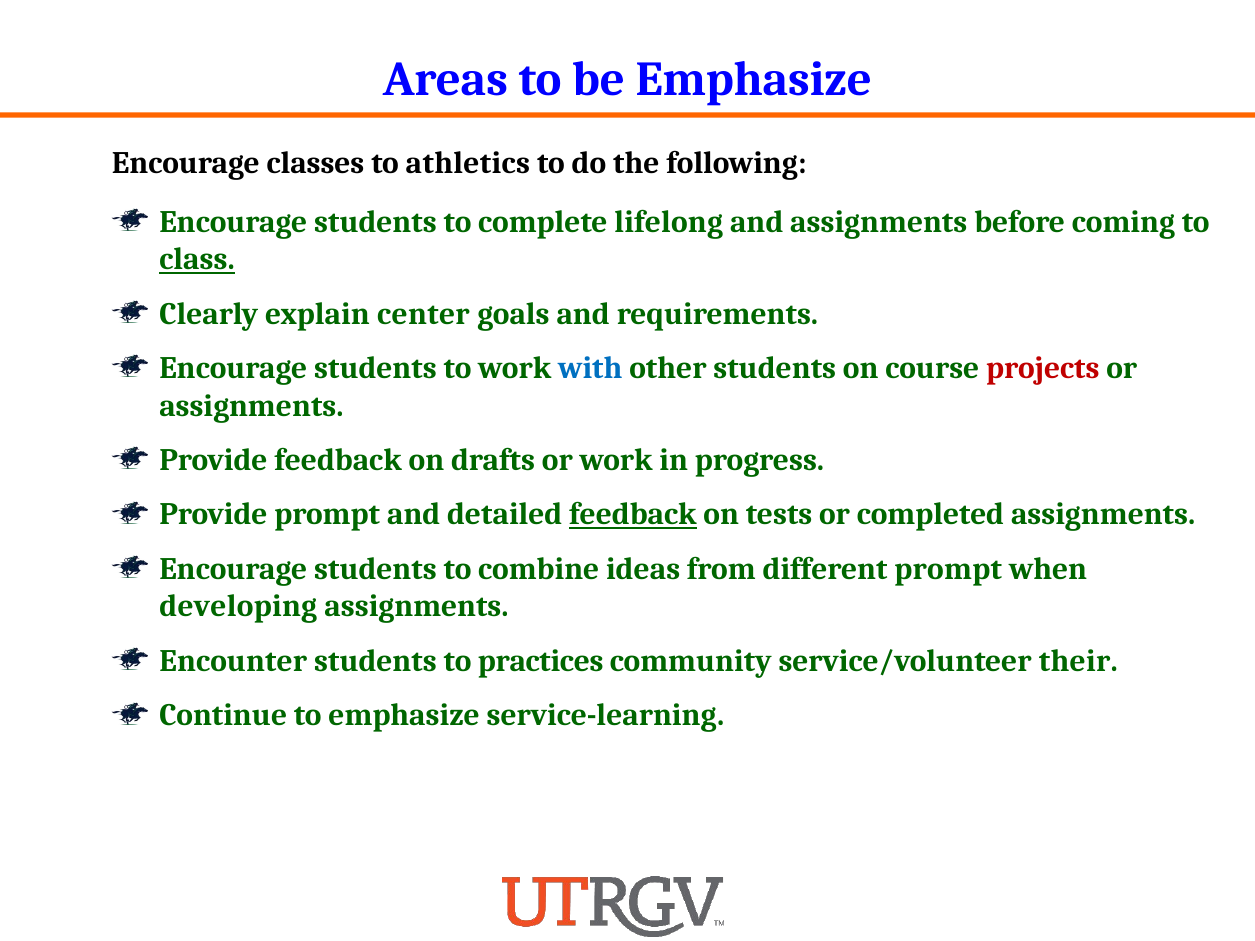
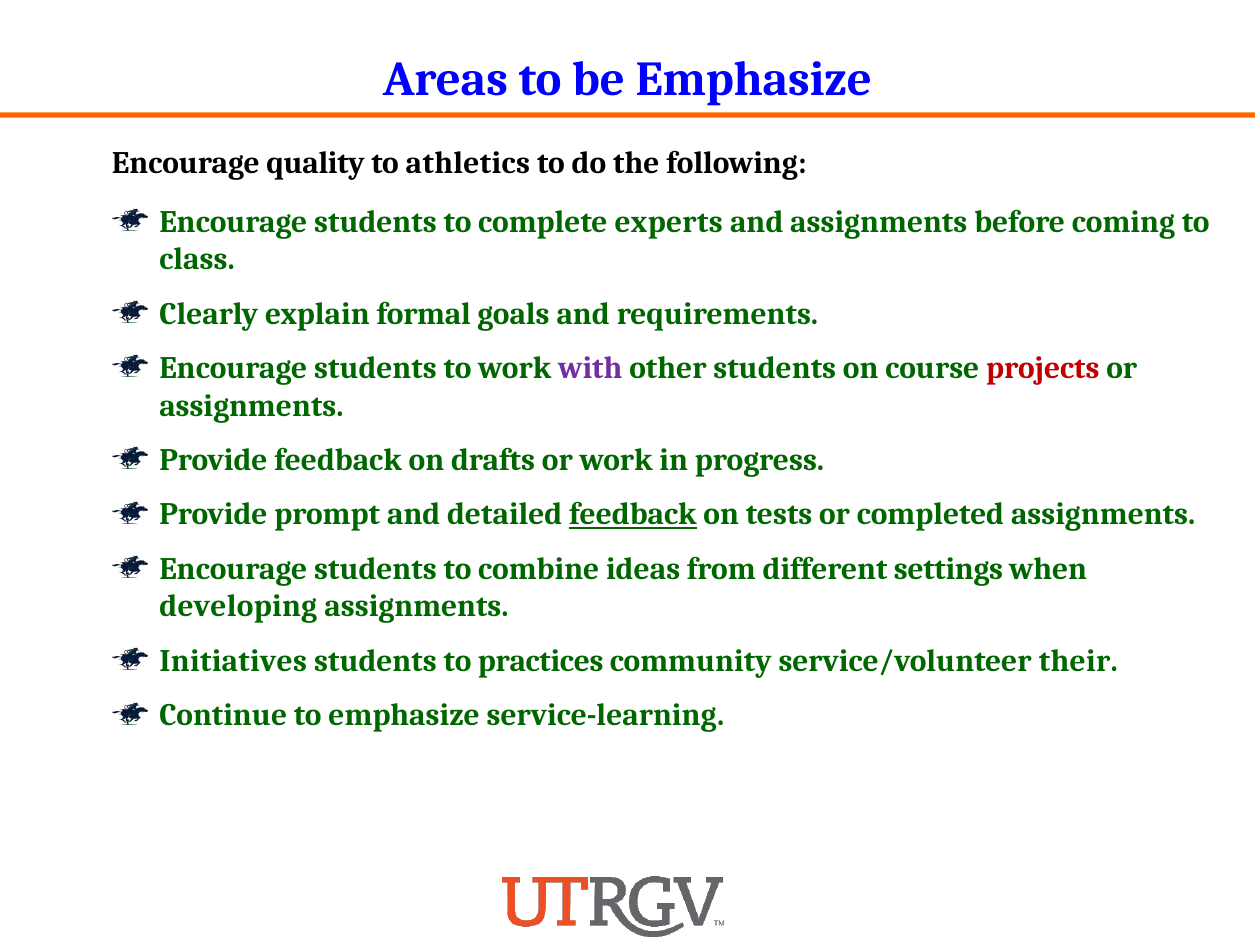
classes: classes -> quality (316, 163)
lifelong: lifelong -> experts (669, 222)
class underline: present -> none (197, 259)
center: center -> formal (424, 314)
with colour: blue -> purple (590, 368)
different prompt: prompt -> settings (949, 569)
Encounter: Encounter -> Initiatives (233, 661)
